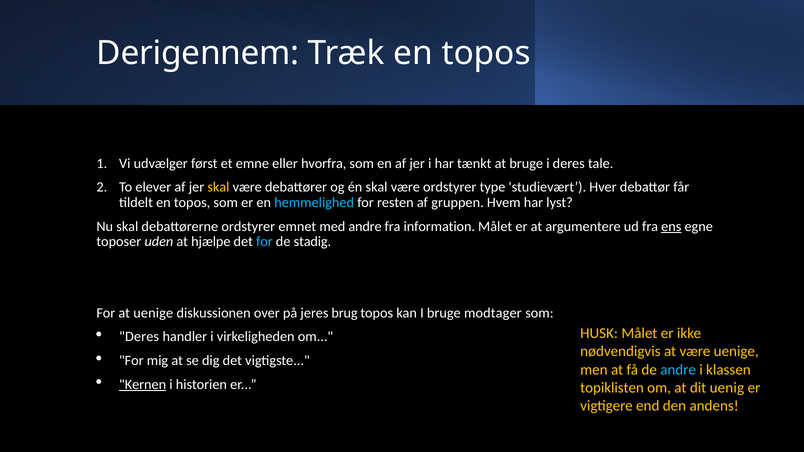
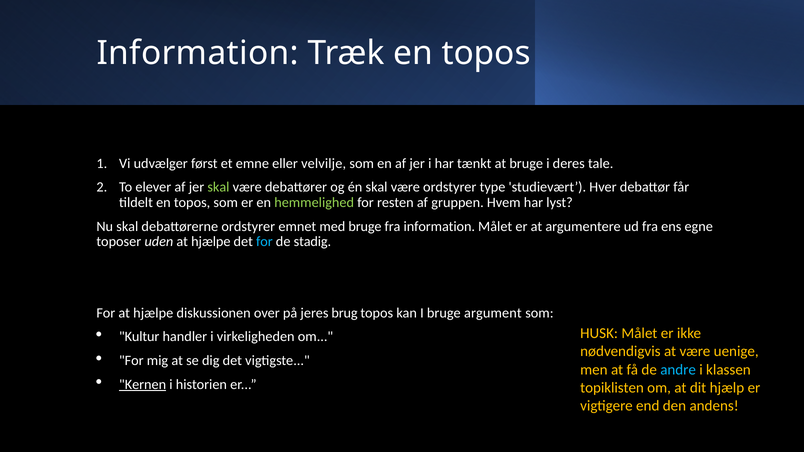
Derigennem: Derigennem -> Information (198, 53)
hvorfra: hvorfra -> velvilje (324, 163)
skal colour: yellow -> light green (218, 187)
hemmelighed colour: light blue -> light green (314, 203)
med andre: andre -> bruge (365, 226)
ens underline: present -> none (671, 226)
For at uenige: uenige -> hjælpe (153, 313)
modtager: modtager -> argument (493, 313)
Deres: Deres -> Kultur (139, 337)
uenig: uenig -> hjælp (727, 388)
